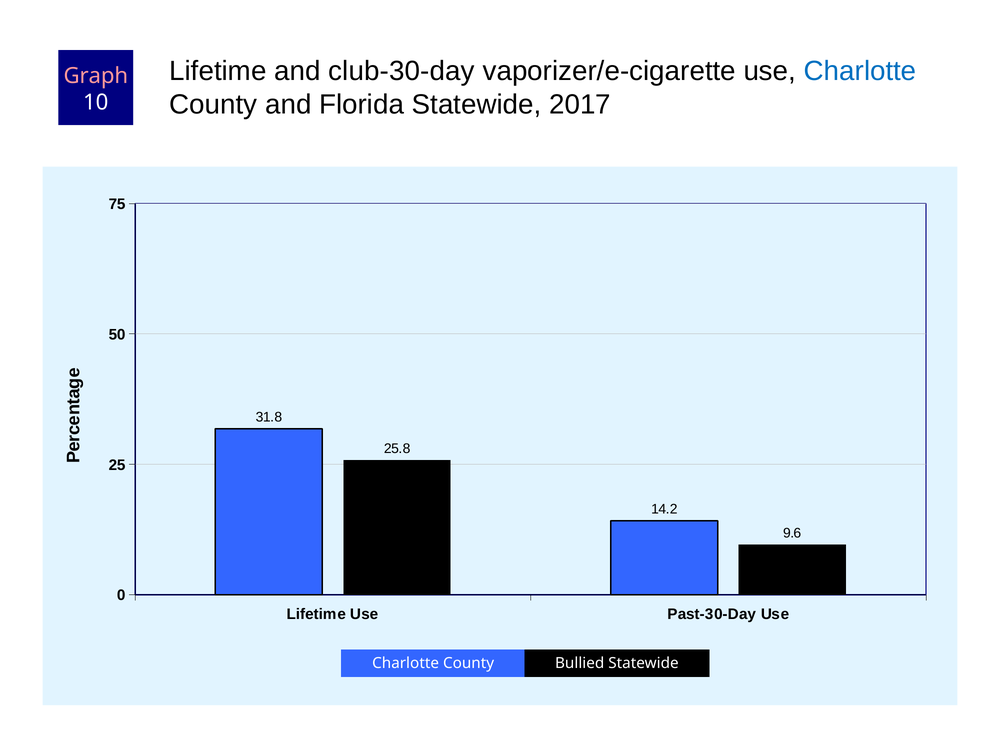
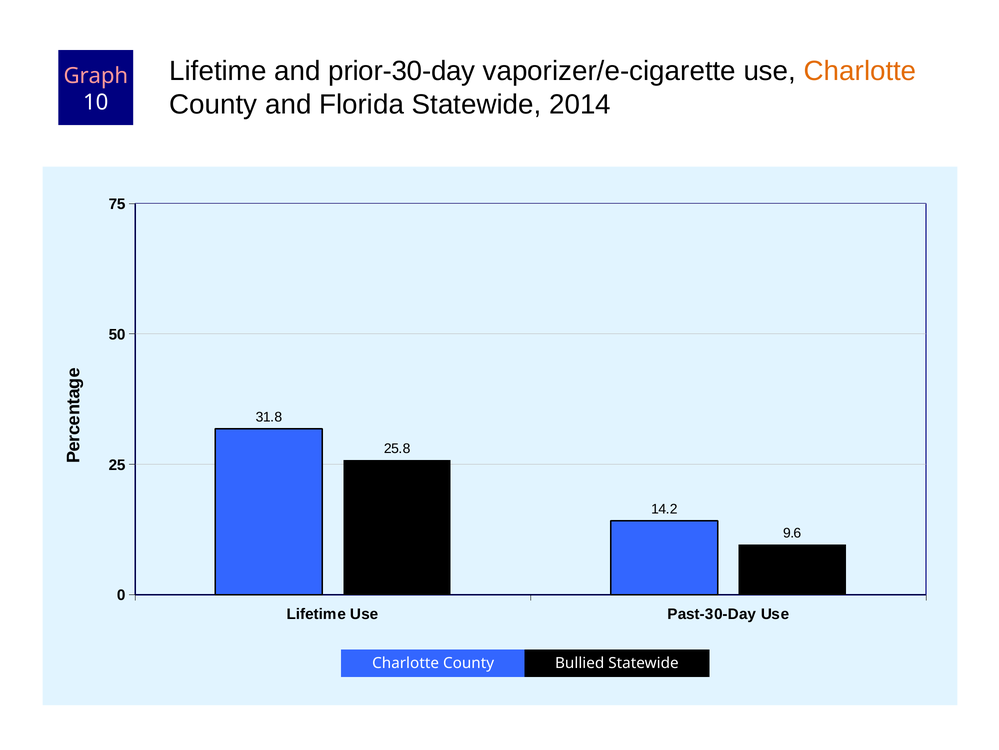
club-30-day: club-30-day -> prior-30-day (402, 71)
Charlotte colour: blue -> orange (860, 71)
2017: 2017 -> 2014 (580, 104)
